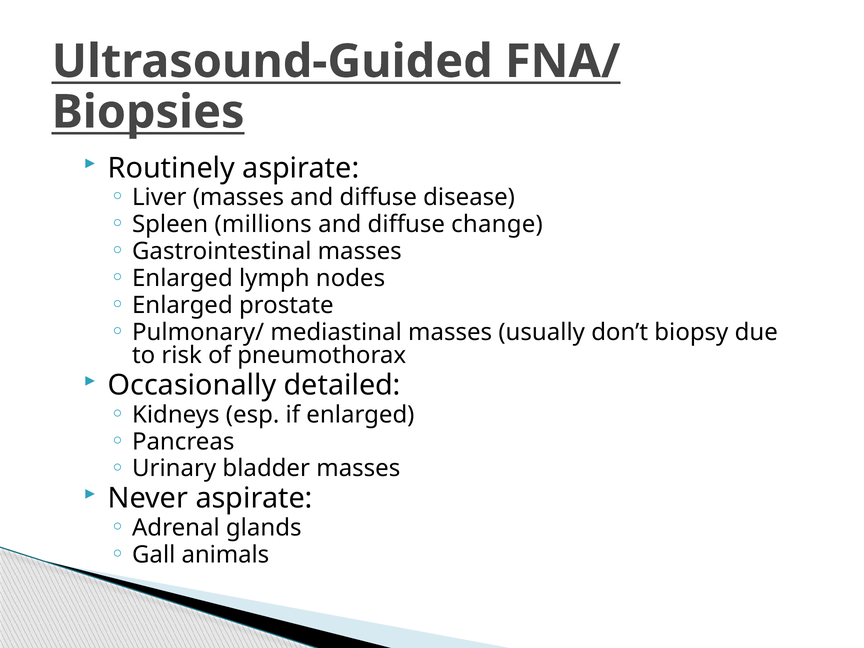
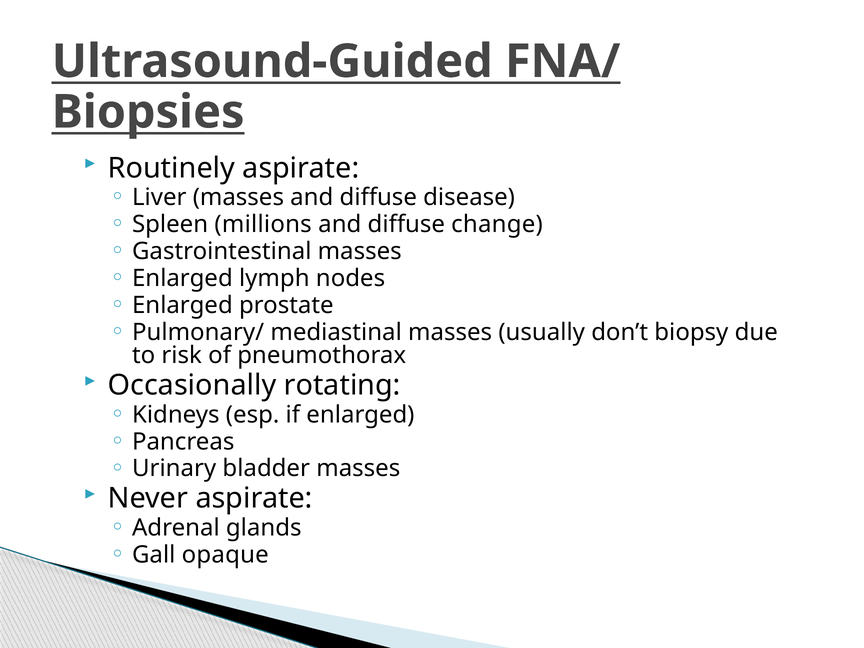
detailed: detailed -> rotating (342, 385)
animals: animals -> opaque (225, 555)
